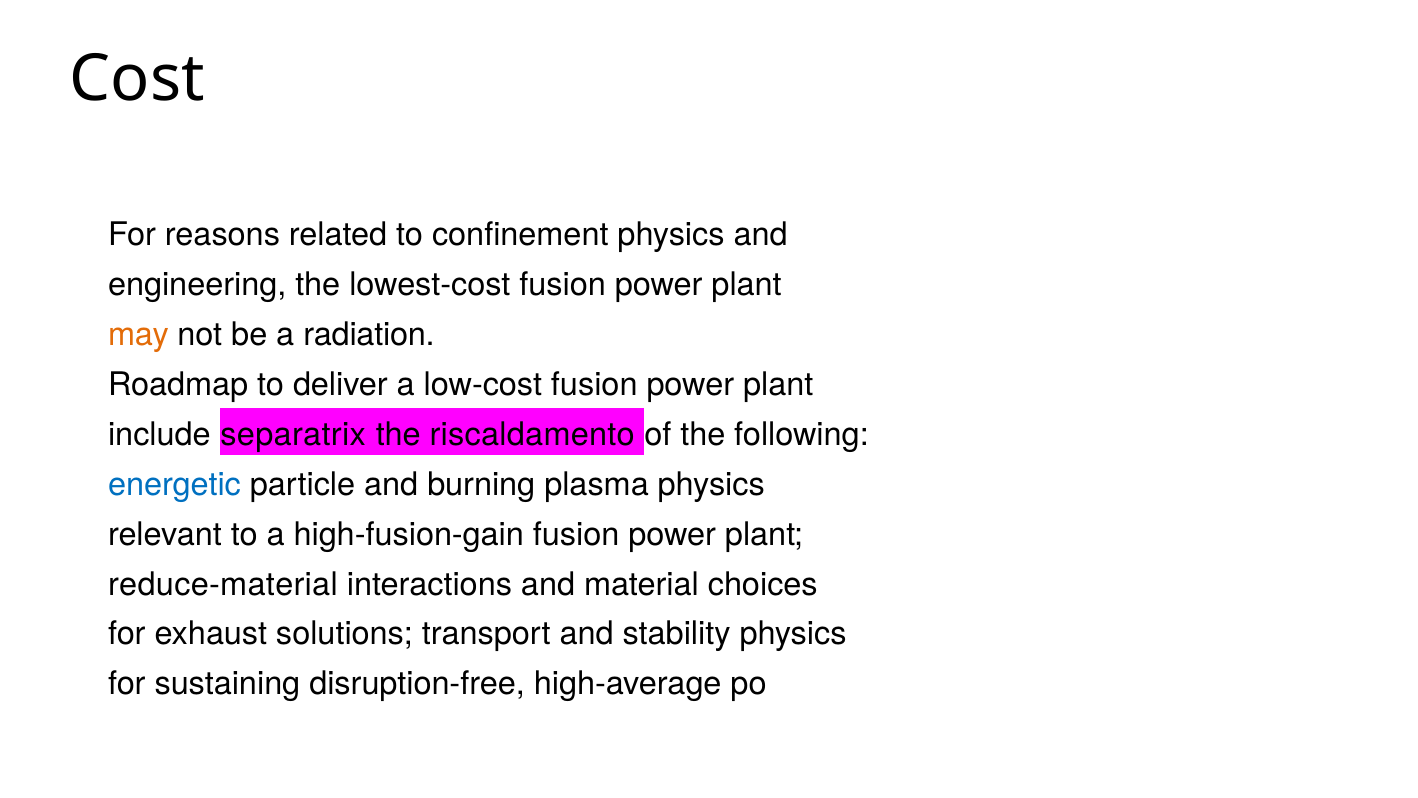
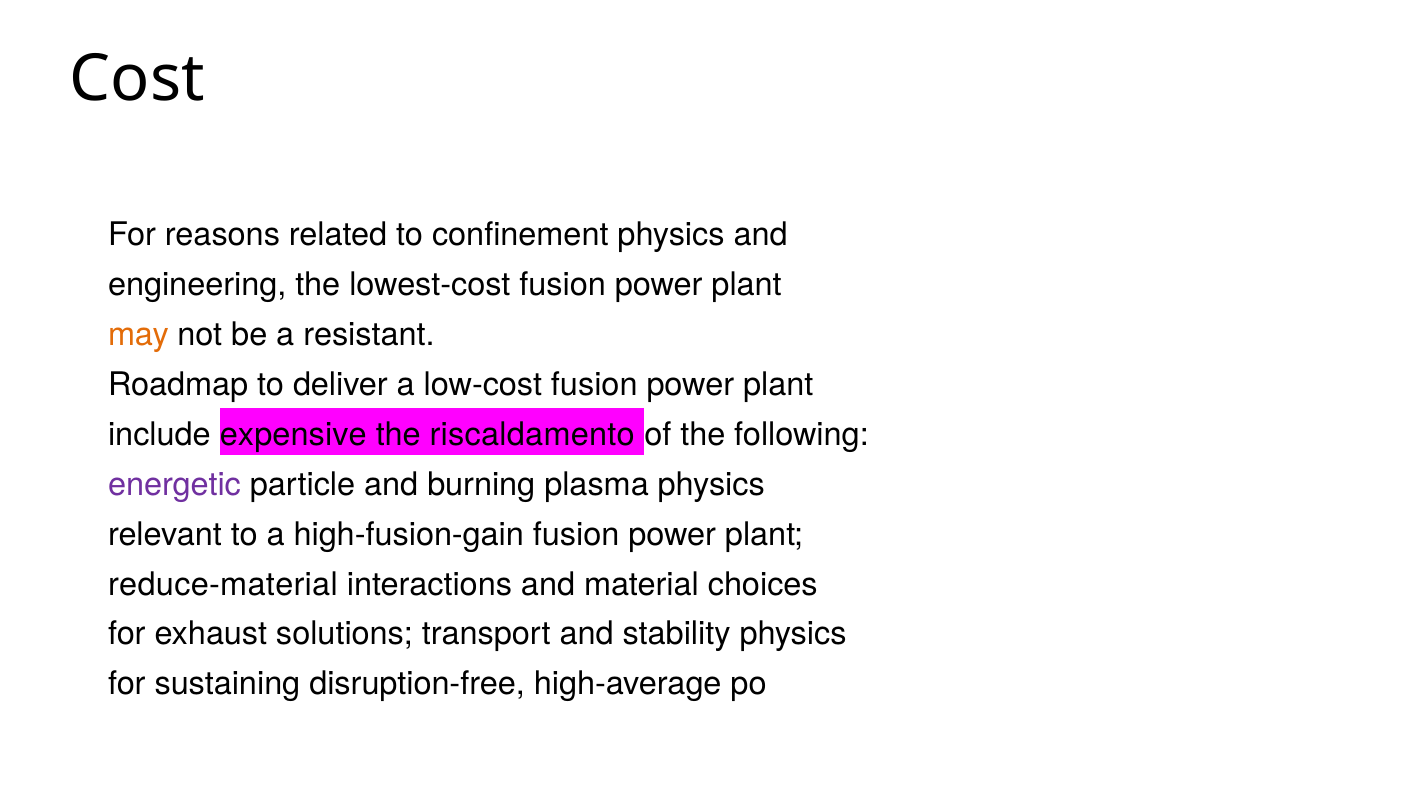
radiation: radiation -> resistant (369, 335)
separatrix: separatrix -> expensive (293, 434)
energetic colour: blue -> purple (175, 484)
